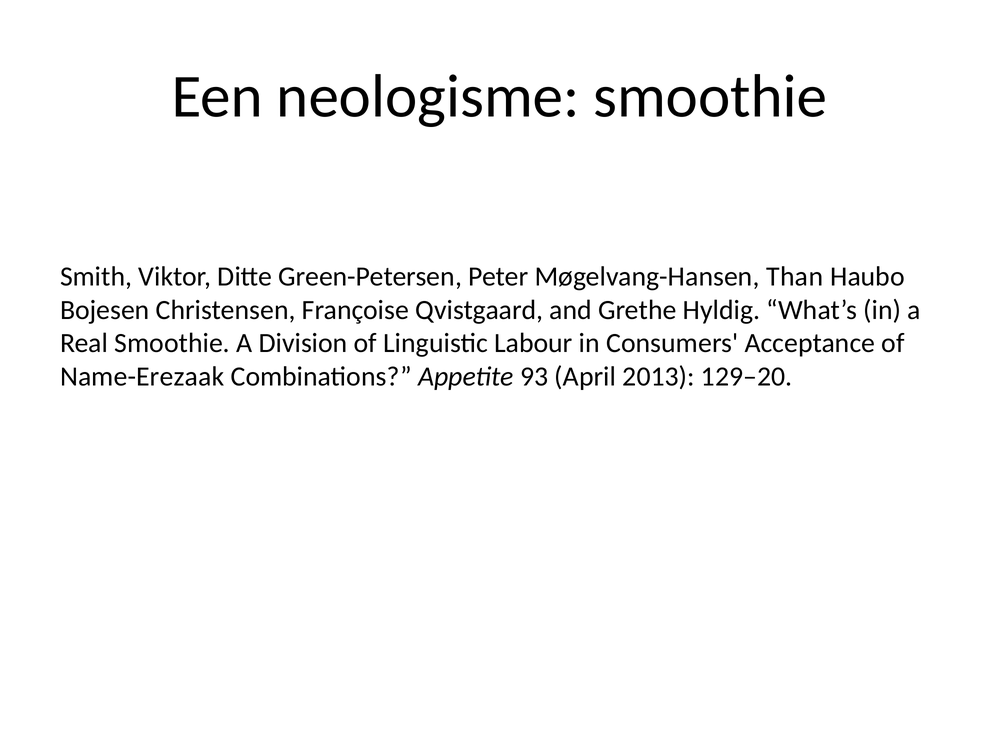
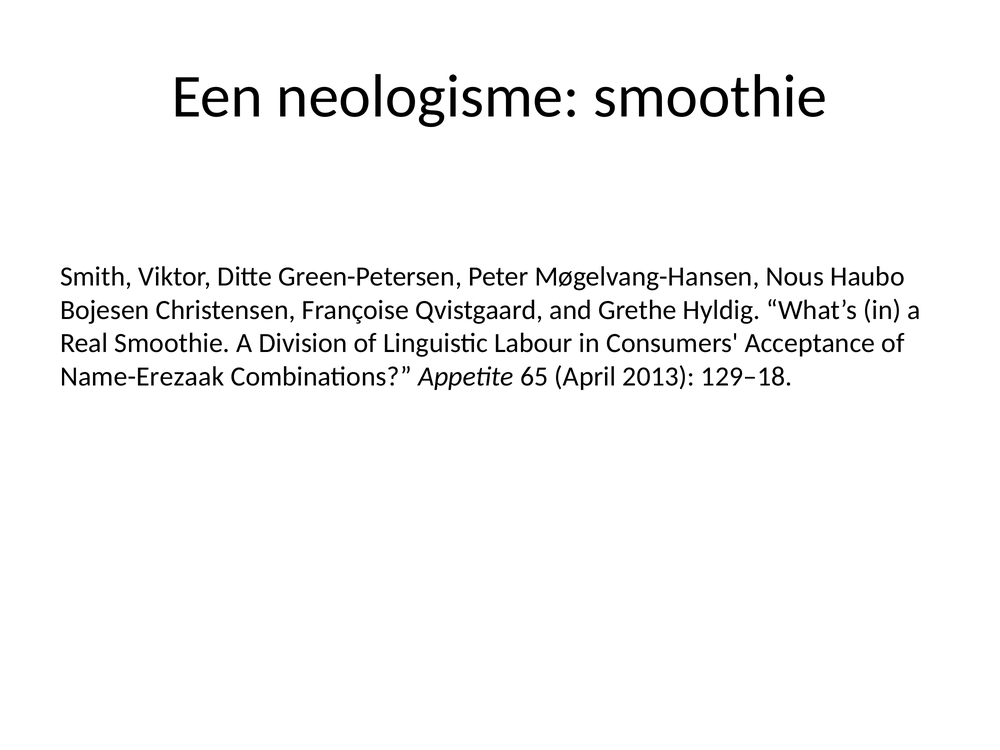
Than: Than -> Nous (795, 277)
93: 93 -> 65 (534, 377)
129–20: 129–20 -> 129–18 (747, 377)
